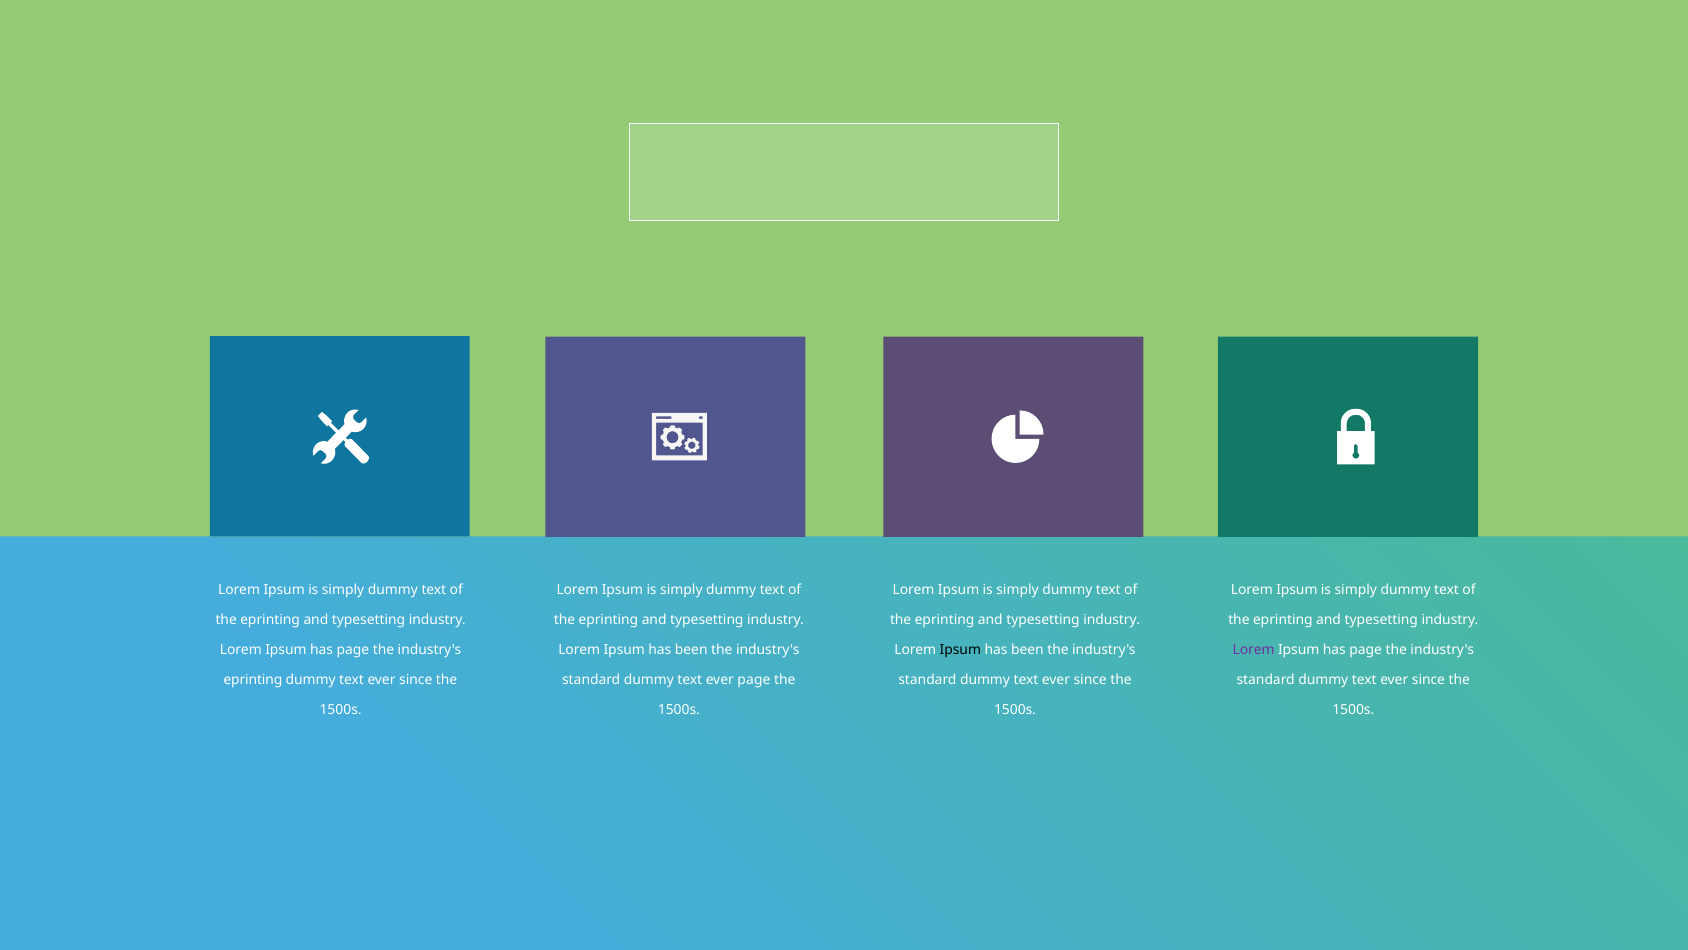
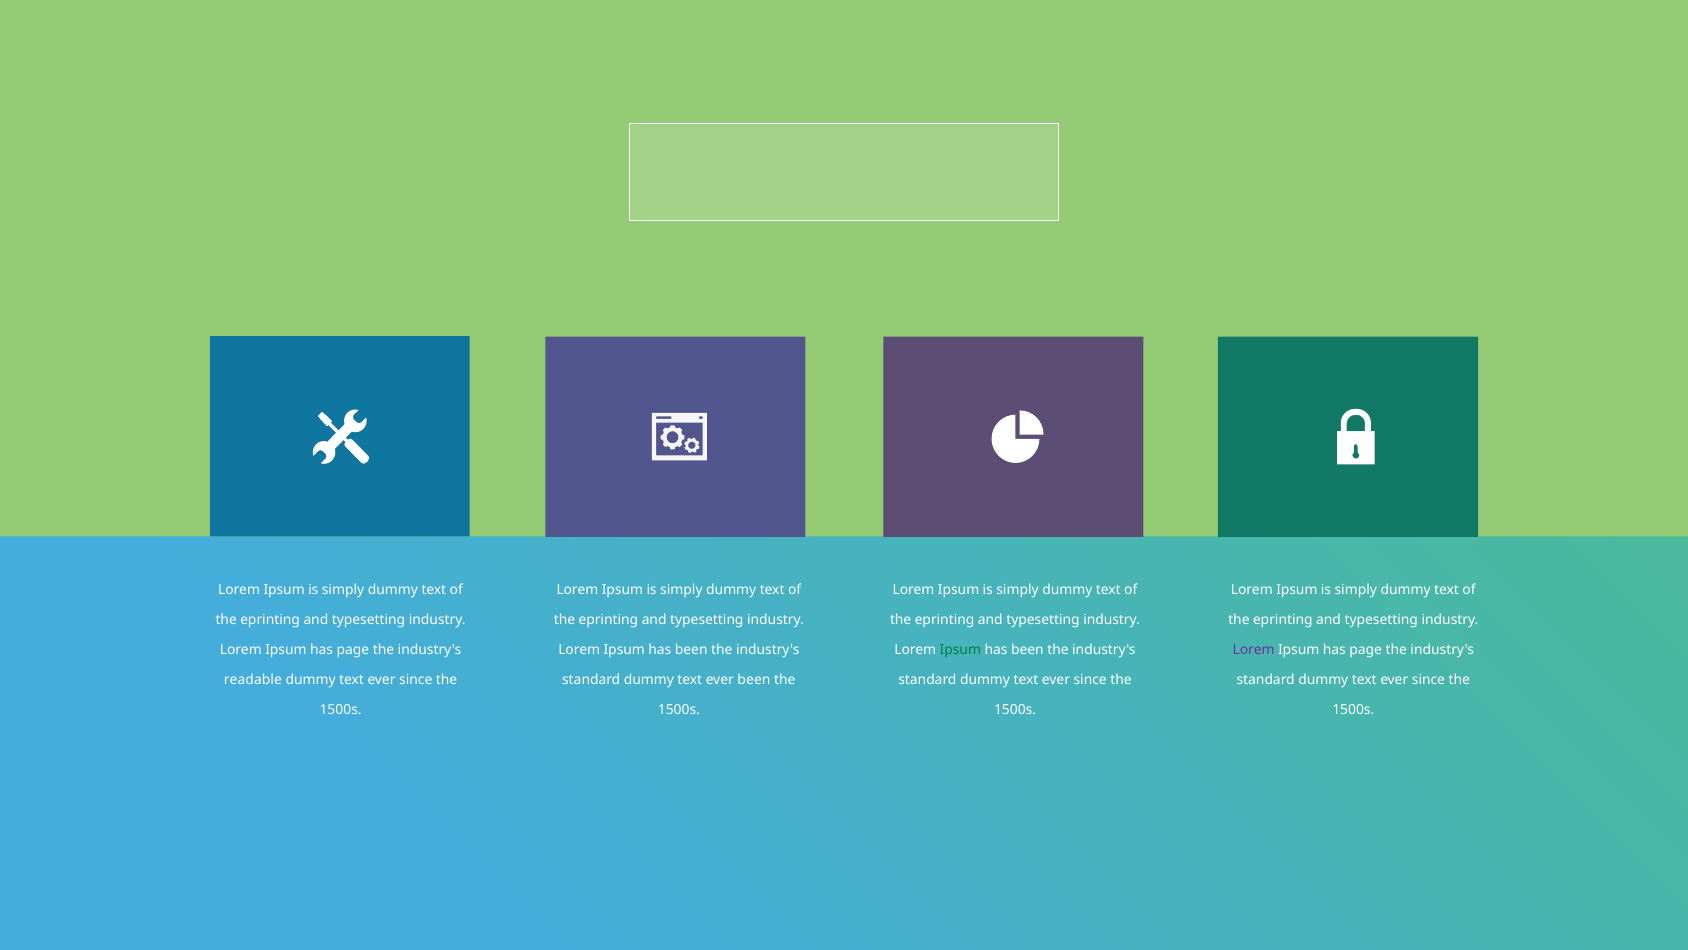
Ipsum colour: black -> green (960, 649)
еprinting: еprinting -> readable (253, 679)
ever page: page -> been (754, 679)
